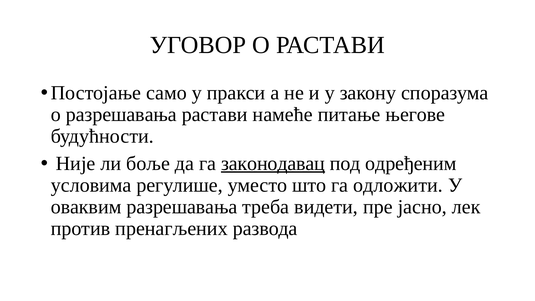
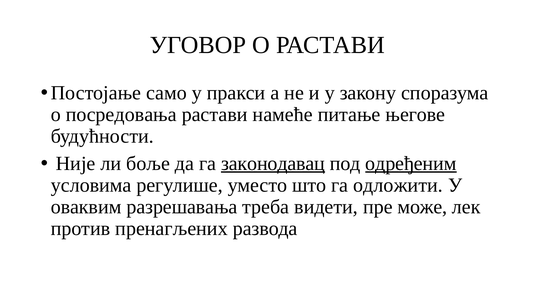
о разрешавања: разрешавања -> посредовања (121, 114)
одређеним underline: none -> present (411, 163)
јасно: јасно -> може (422, 207)
